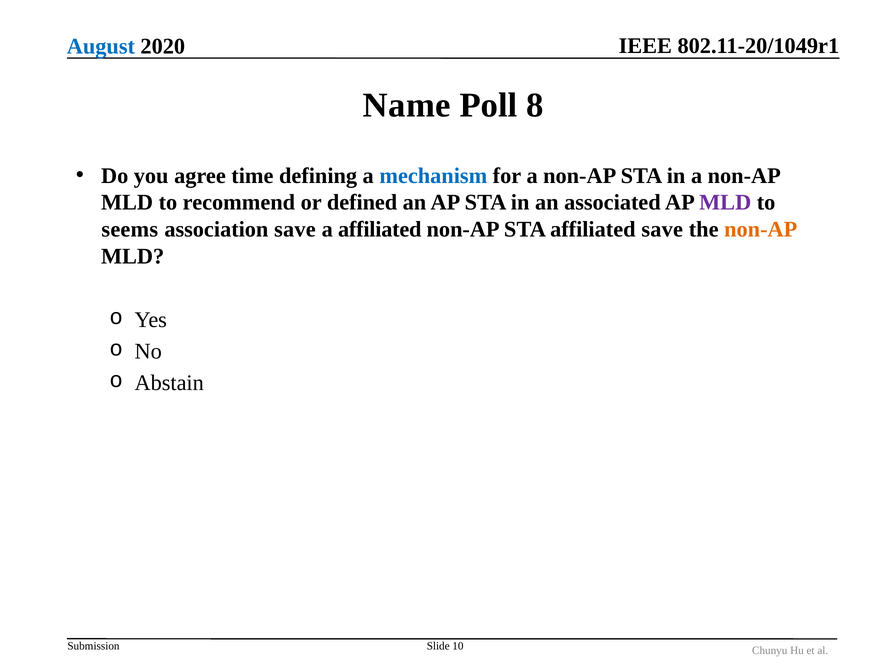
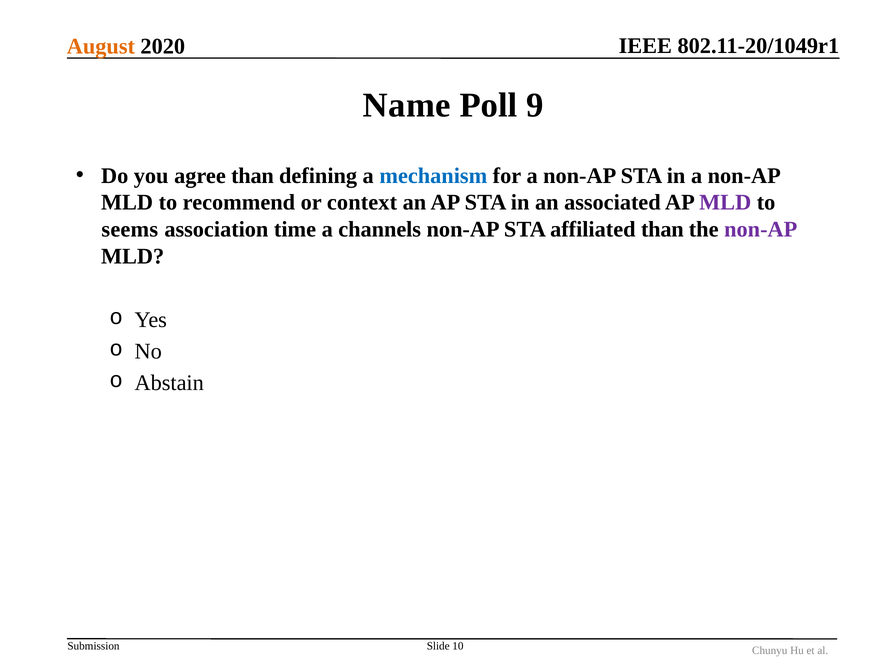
August colour: blue -> orange (101, 46)
8: 8 -> 9 (535, 105)
agree time: time -> than (253, 176)
defined: defined -> context (362, 203)
association save: save -> time (295, 229)
a affiliated: affiliated -> channels (380, 229)
affiliated save: save -> than (662, 229)
non-AP colour: orange -> purple (761, 229)
